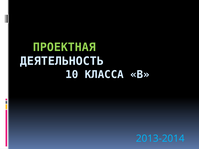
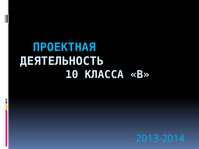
ПРОЕКТНАЯ colour: light green -> light blue (64, 47)
